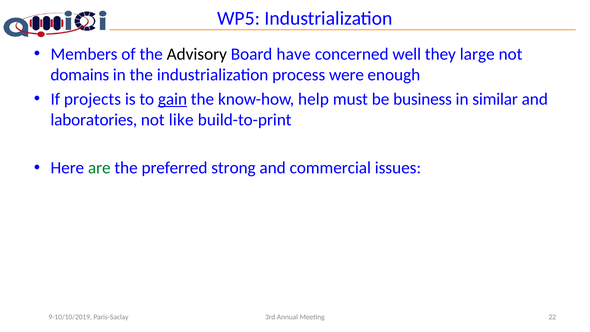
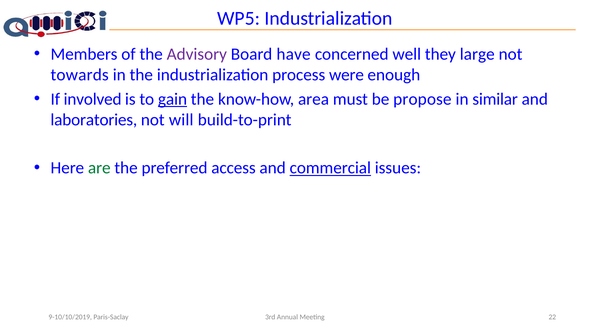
Advisory colour: black -> purple (197, 54)
domains: domains -> towards (80, 75)
projects: projects -> involved (93, 99)
help: help -> area (314, 99)
business: business -> propose (422, 99)
like: like -> will (181, 120)
strong: strong -> access (233, 168)
commercial underline: none -> present (330, 168)
